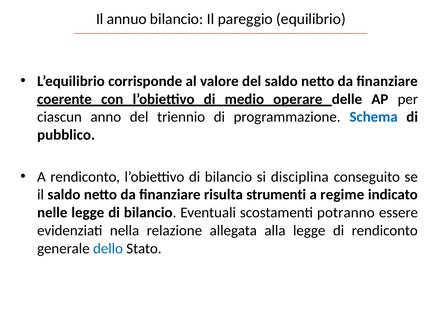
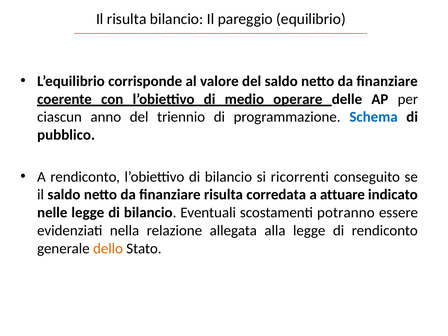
Il annuo: annuo -> risulta (127, 19)
disciplina: disciplina -> ricorrenti (300, 177)
strumenti: strumenti -> corredata (276, 195)
regime: regime -> attuare (342, 195)
dello colour: blue -> orange (108, 248)
